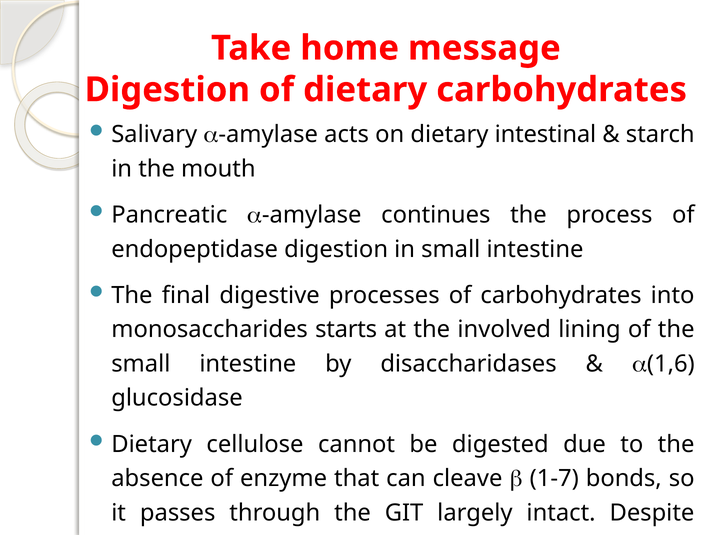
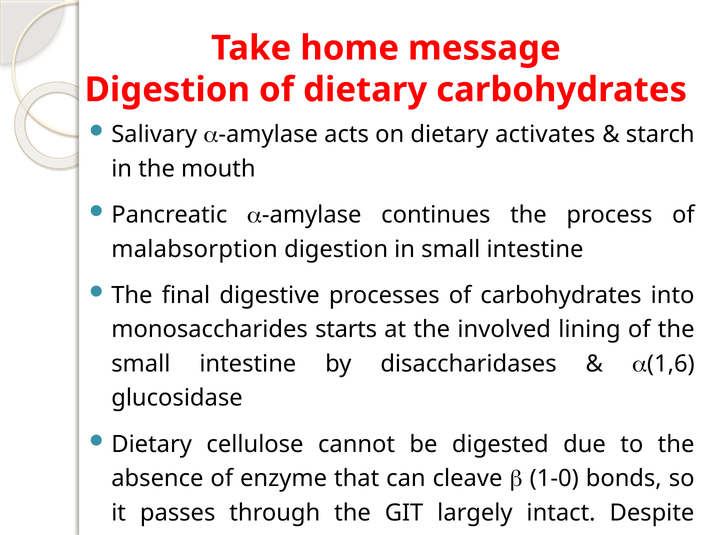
intestinal: intestinal -> activates (545, 135)
endopeptidase: endopeptidase -> malabsorption (195, 249)
1-7: 1-7 -> 1-0 (554, 478)
